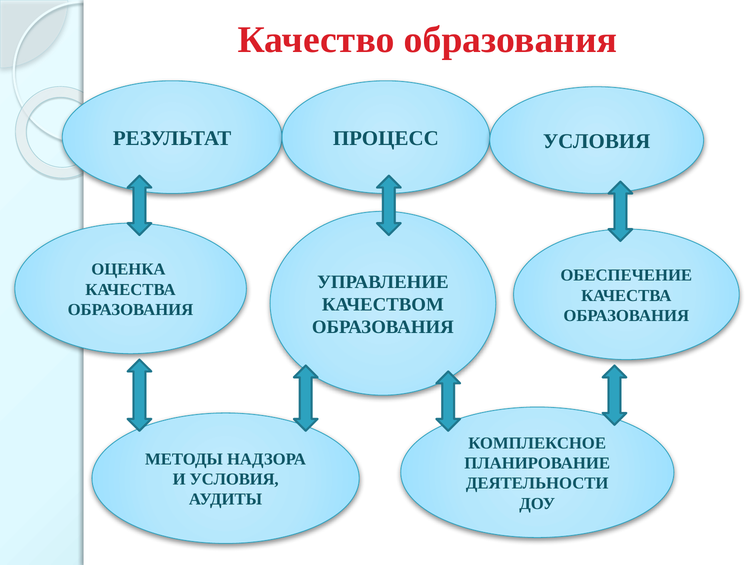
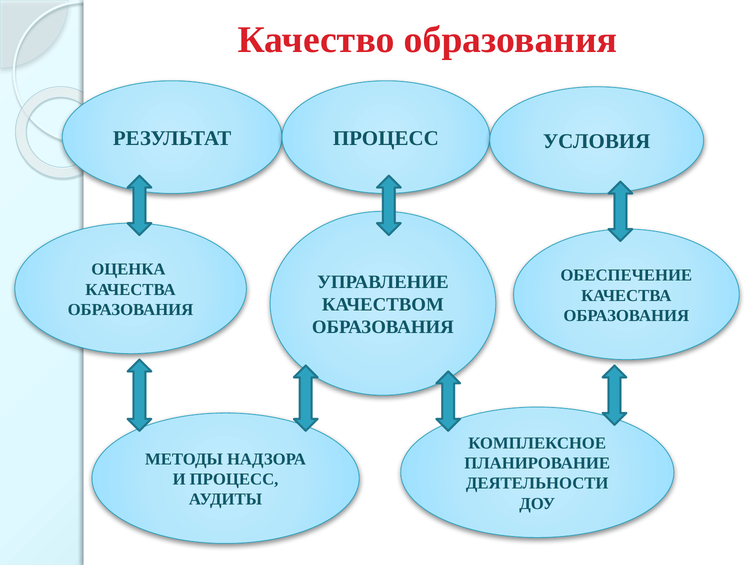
И УСЛОВИЯ: УСЛОВИЯ -> ПРОЦЕСС (234, 480)
